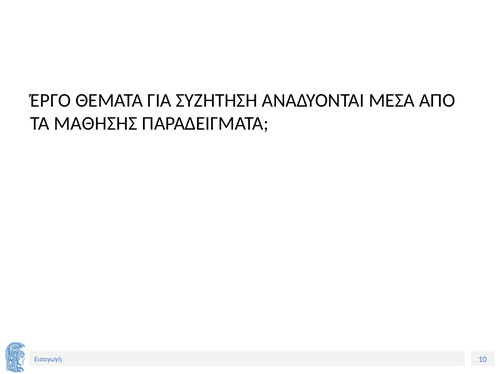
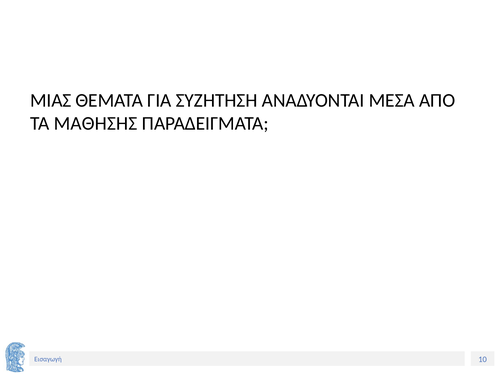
ΈΡΓΟ: ΈΡΓΟ -> ΜΙΑΣ (51, 100)
